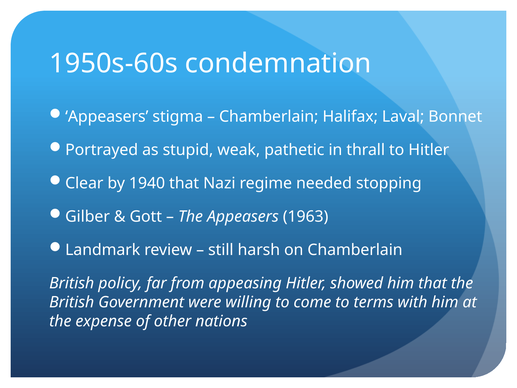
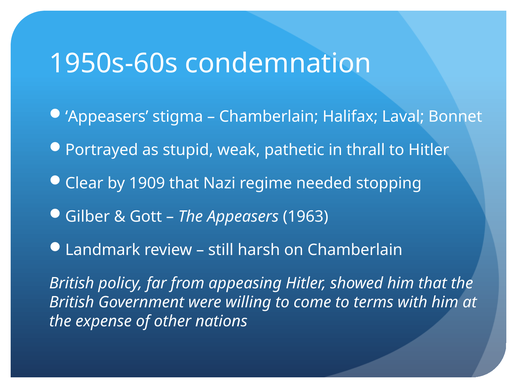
1940: 1940 -> 1909 (147, 183)
